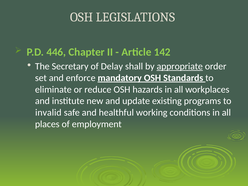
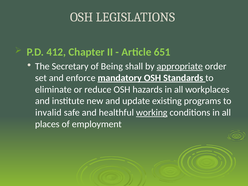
446: 446 -> 412 (56, 52)
142: 142 -> 651 (162, 52)
Delay: Delay -> Being (112, 66)
working underline: none -> present (152, 113)
